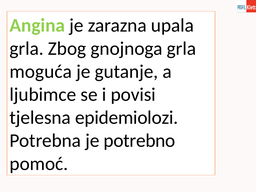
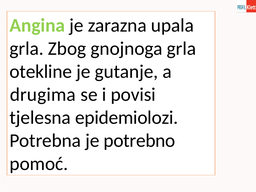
moguća: moguća -> otekline (41, 72)
ljubimce: ljubimce -> drugima (43, 95)
